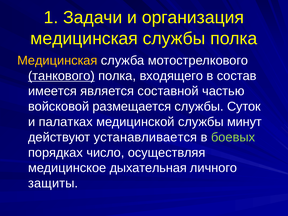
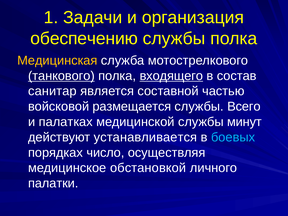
медицинская: медицинская -> обеспечению (84, 39)
входящего underline: none -> present (171, 76)
имеется: имеется -> санитар (52, 91)
Суток: Суток -> Всего (244, 107)
боевых colour: light green -> light blue (233, 137)
дыхательная: дыхательная -> обстановкой (148, 168)
защиты: защиты -> палатки (53, 183)
